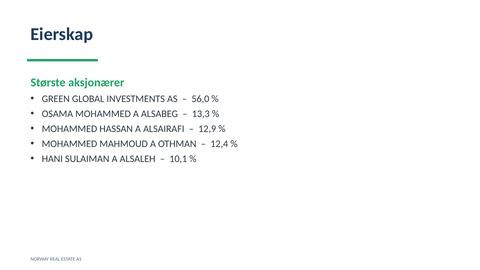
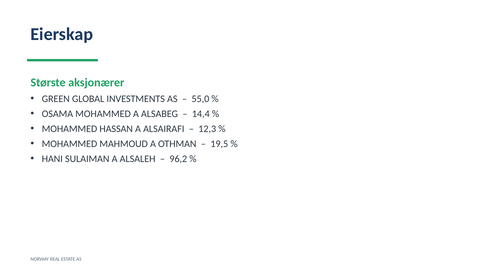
56,0: 56,0 -> 55,0 (200, 99)
13,3: 13,3 -> 14,4 (201, 114)
12,9: 12,9 -> 12,3 (207, 129)
12,4: 12,4 -> 19,5 (219, 144)
10,1: 10,1 -> 96,2 (178, 159)
